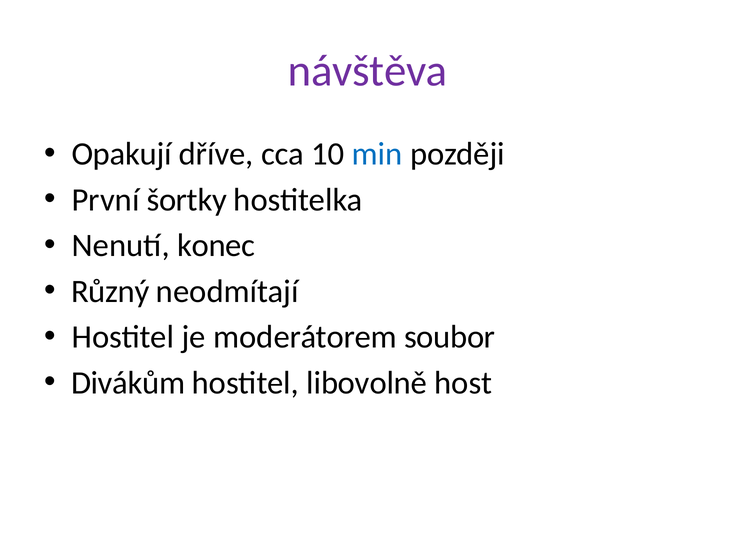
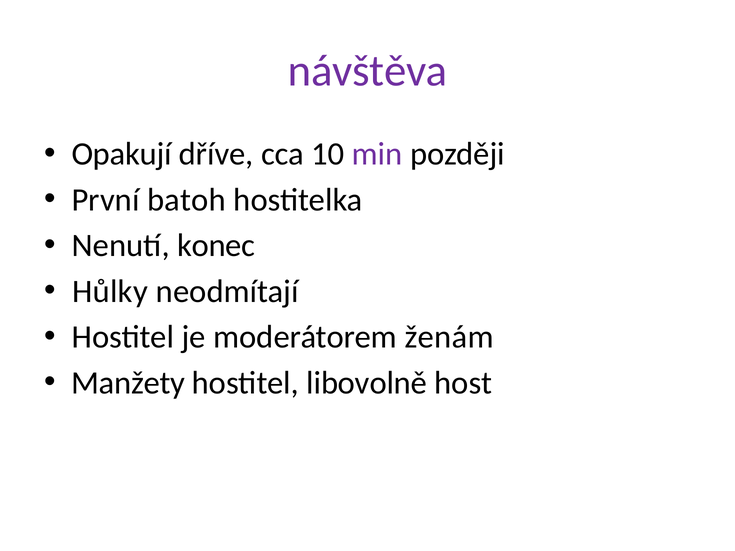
min colour: blue -> purple (377, 154)
šortky: šortky -> batoh (186, 200)
Různý: Různý -> Hůlky (110, 291)
soubor: soubor -> ženám (449, 337)
Divákům: Divákům -> Manžety (128, 383)
